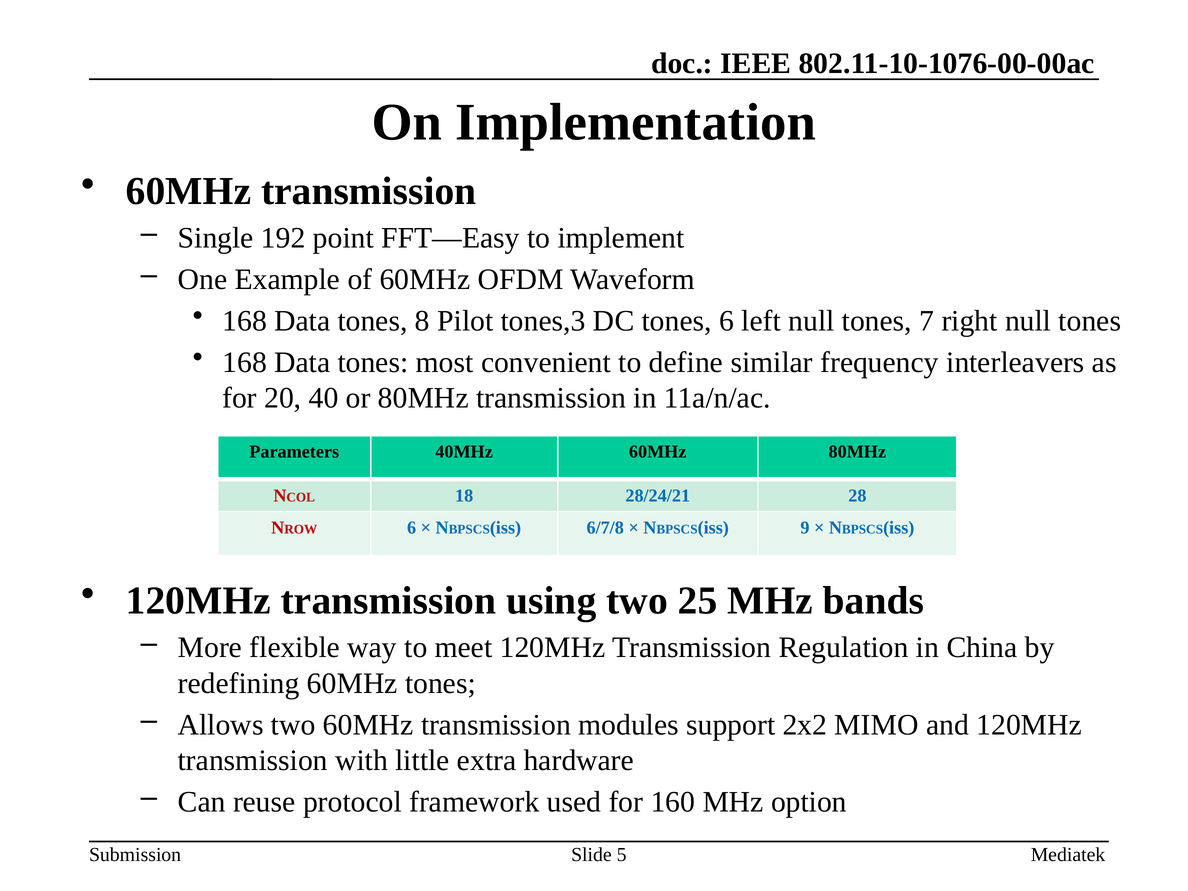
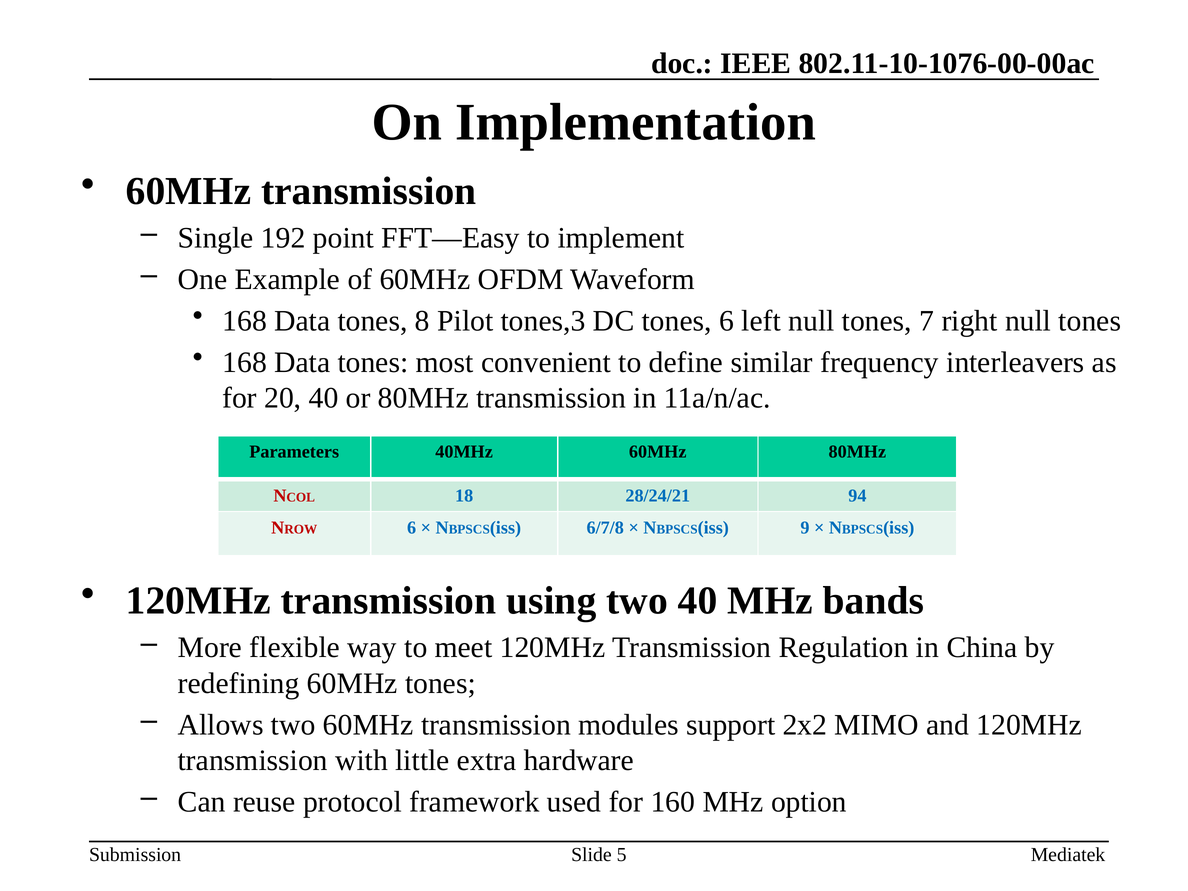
28: 28 -> 94 (857, 496)
two 25: 25 -> 40 (698, 601)
